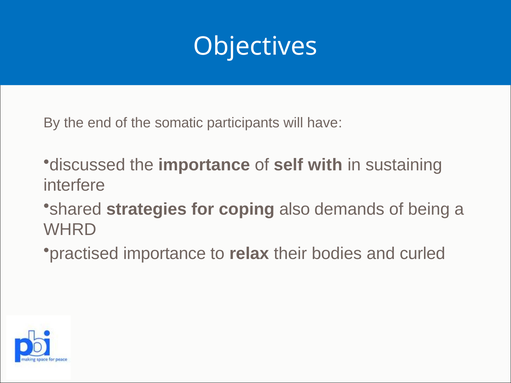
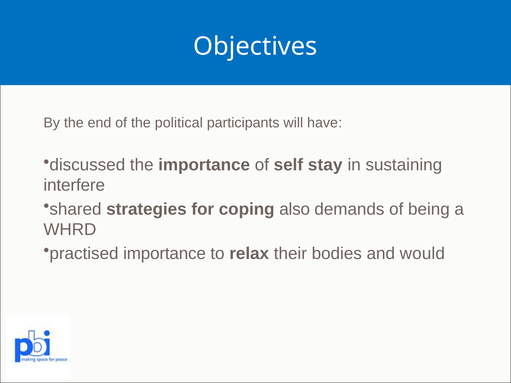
somatic: somatic -> political (179, 123)
with: with -> stay (325, 165)
curled: curled -> would (422, 254)
